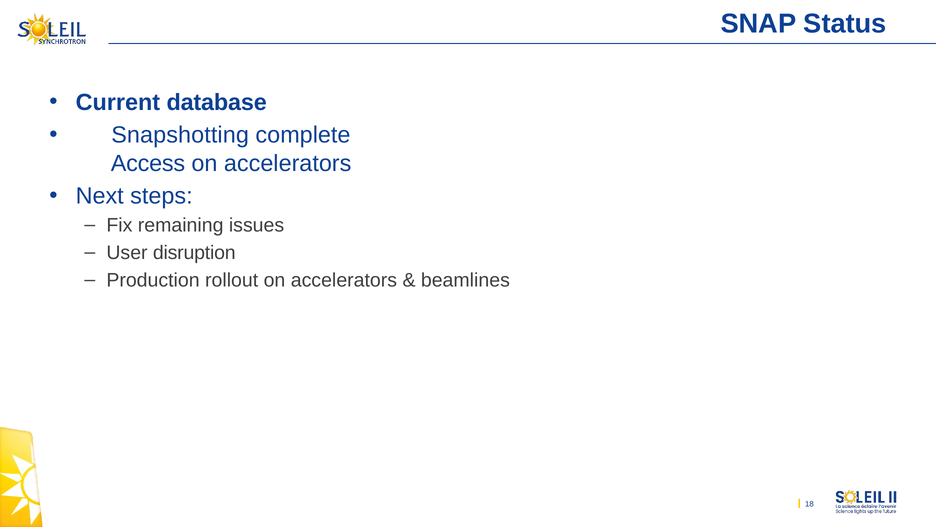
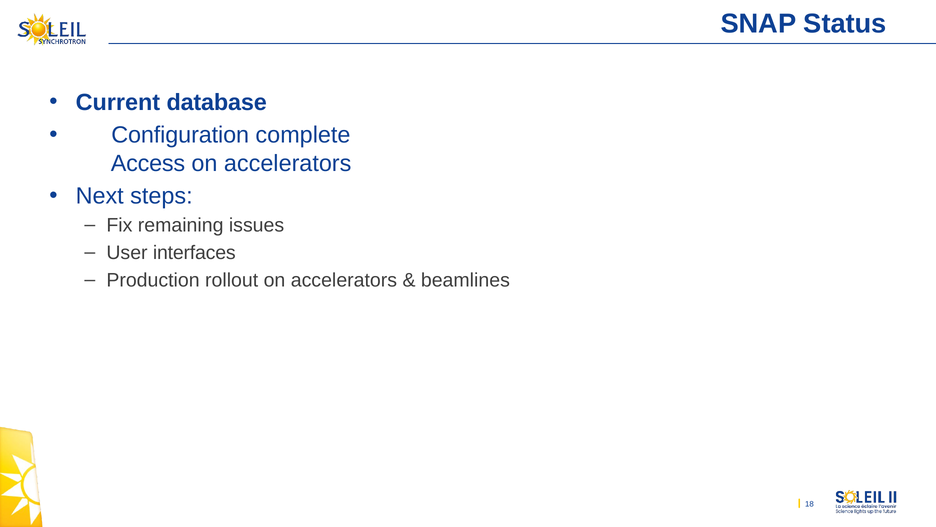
Snapshotting: Snapshotting -> Configuration (180, 135)
disruption: disruption -> interfaces (194, 253)
